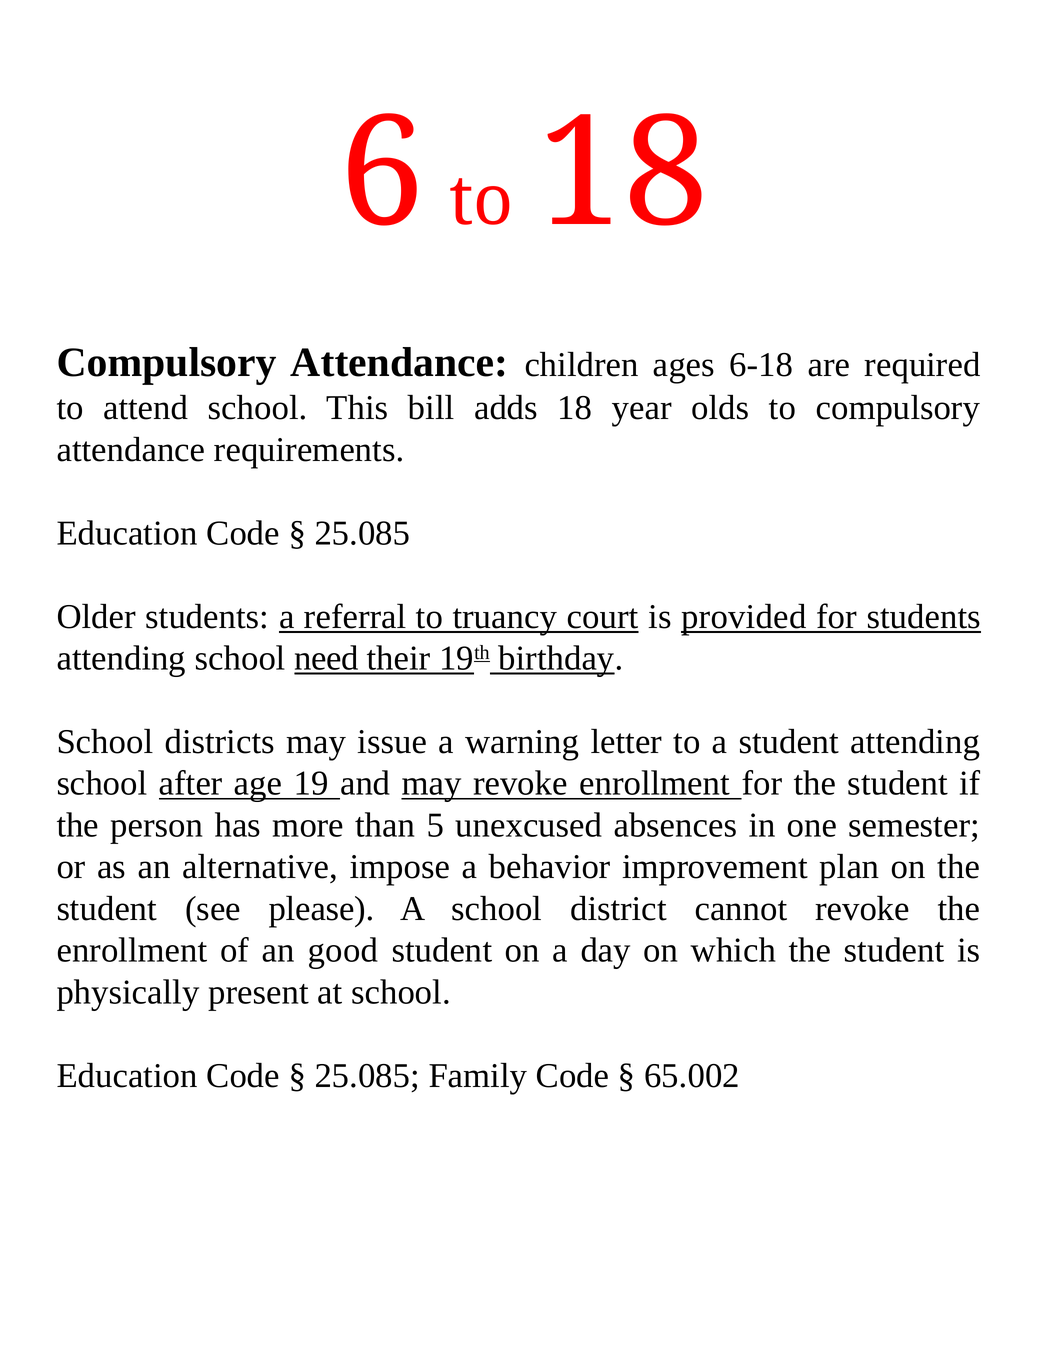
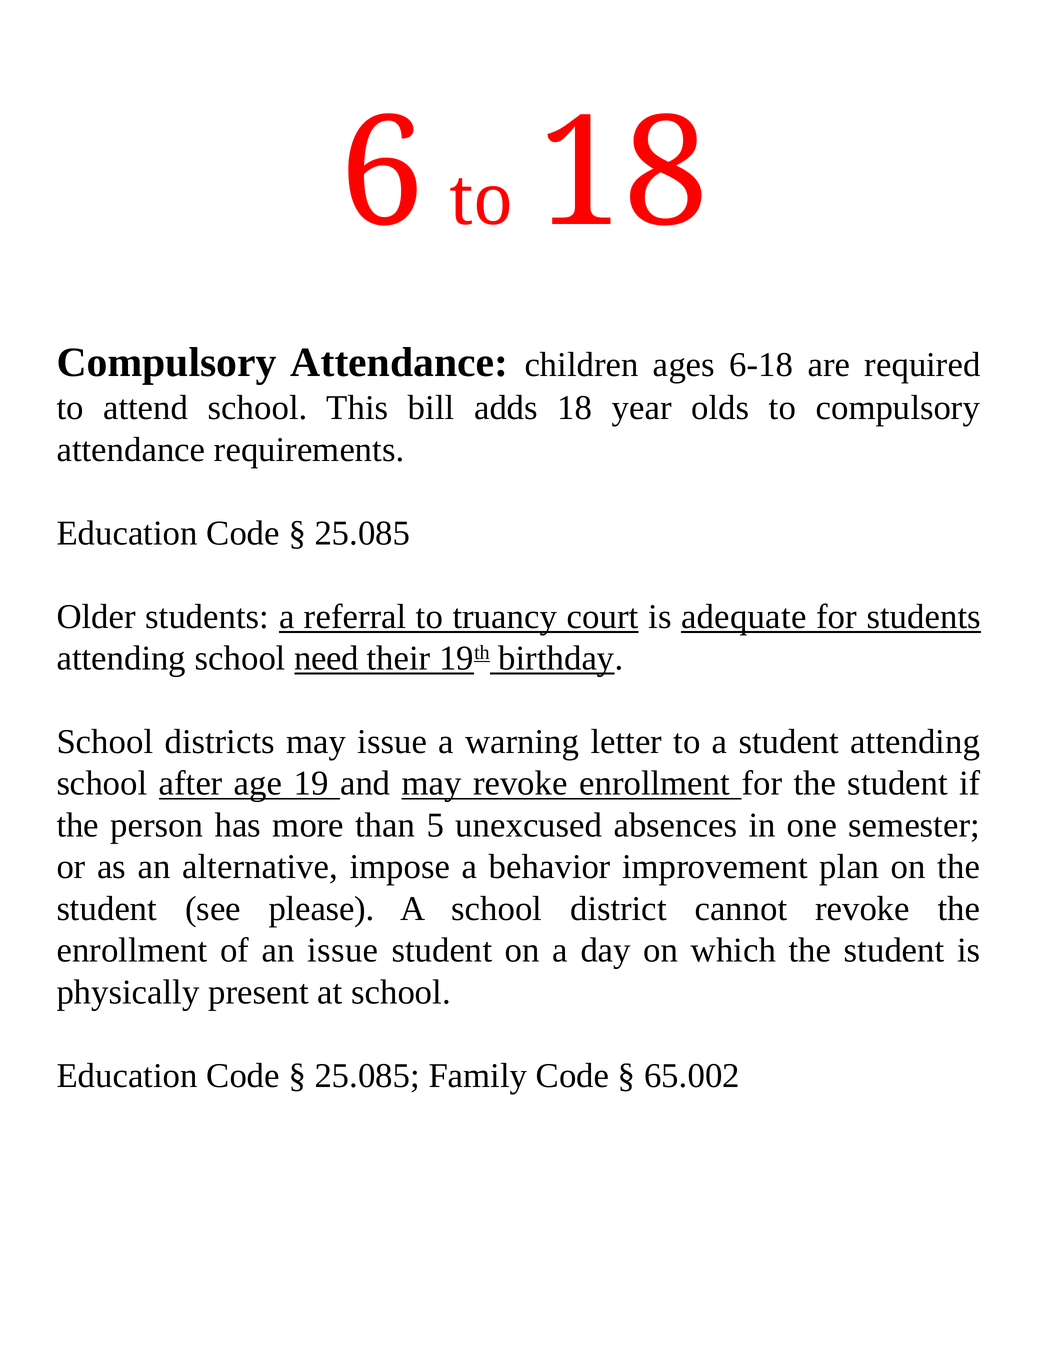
provided: provided -> adequate (744, 616)
an good: good -> issue (343, 950)
